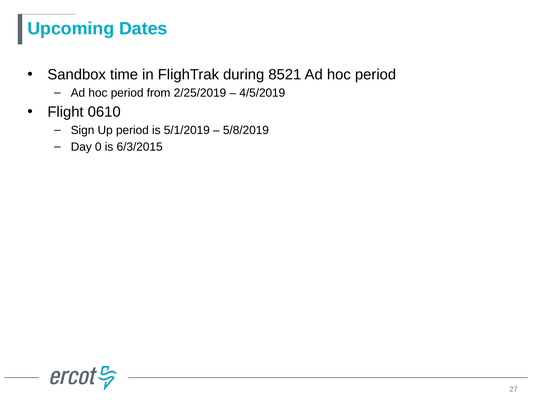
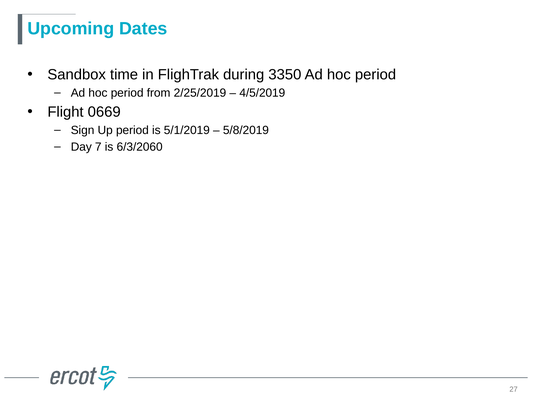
8521: 8521 -> 3350 (285, 75)
0610: 0610 -> 0669 (104, 112)
0: 0 -> 7 (98, 147)
6/3/2015: 6/3/2015 -> 6/3/2060 (140, 147)
